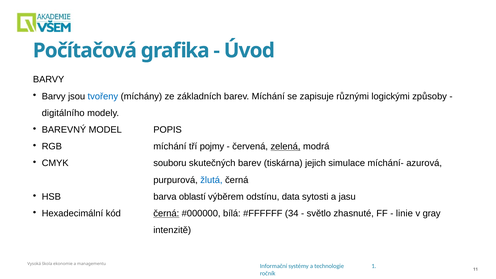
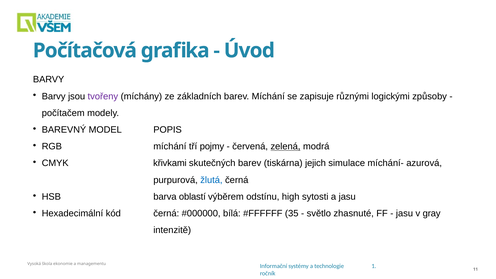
tvořeny colour: blue -> purple (103, 96)
digitálního: digitálního -> počítačem (63, 113)
souboru: souboru -> křivkami (170, 163)
data: data -> high (291, 197)
černá underline: present -> none (166, 213)
34: 34 -> 35 (292, 213)
linie: linie -> jasu (404, 213)
